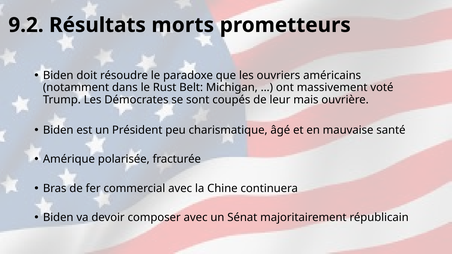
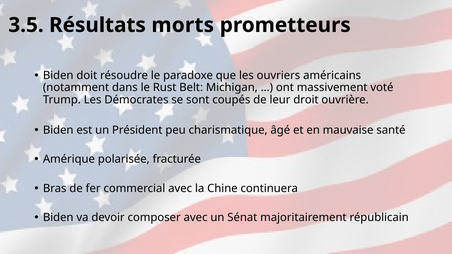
9.2: 9.2 -> 3.5 (26, 25)
mais: mais -> droit (306, 100)
